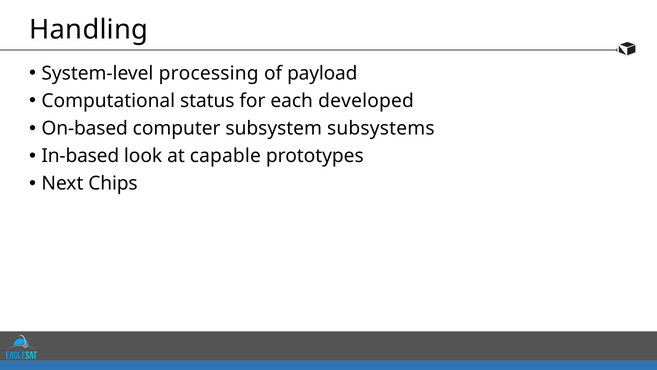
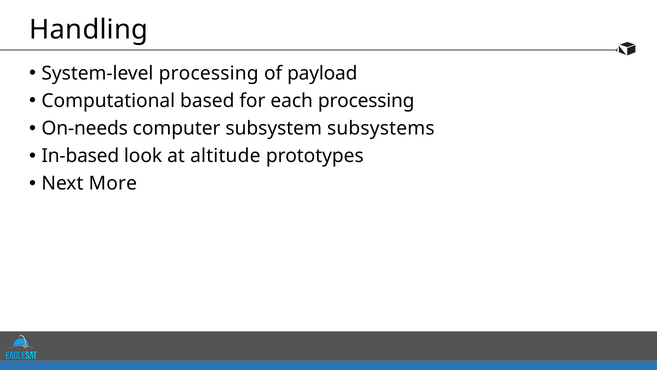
status: status -> based (207, 101)
each developed: developed -> processing (366, 101)
On-based: On-based -> On-needs (85, 128)
capable: capable -> altitude (225, 156)
Chips: Chips -> More (113, 183)
